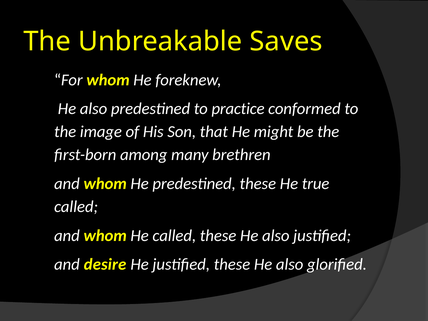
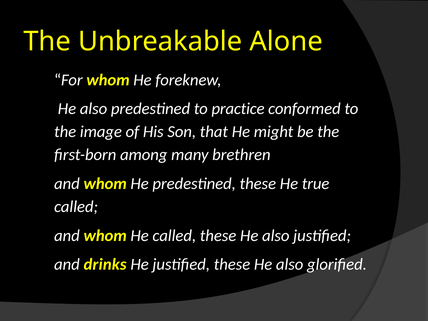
Saves: Saves -> Alone (286, 41)
desire: desire -> drinks (105, 264)
